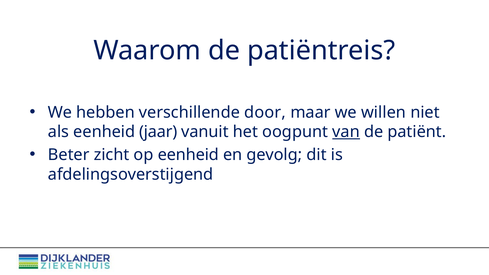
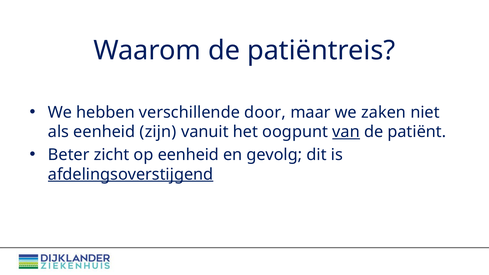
willen: willen -> zaken (384, 112)
jaar: jaar -> zijn (158, 132)
afdelingsoverstijgend underline: none -> present (131, 174)
